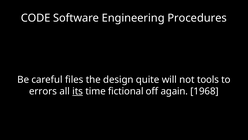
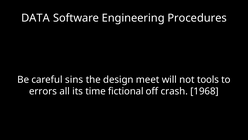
CODE: CODE -> DATA (36, 18)
files: files -> sins (74, 79)
quite: quite -> meet (148, 79)
its underline: present -> none (78, 91)
again: again -> crash (174, 91)
